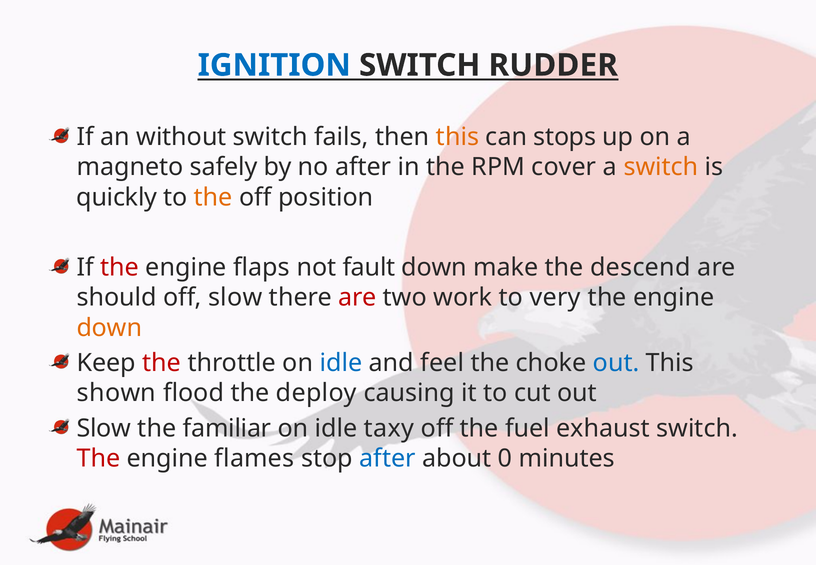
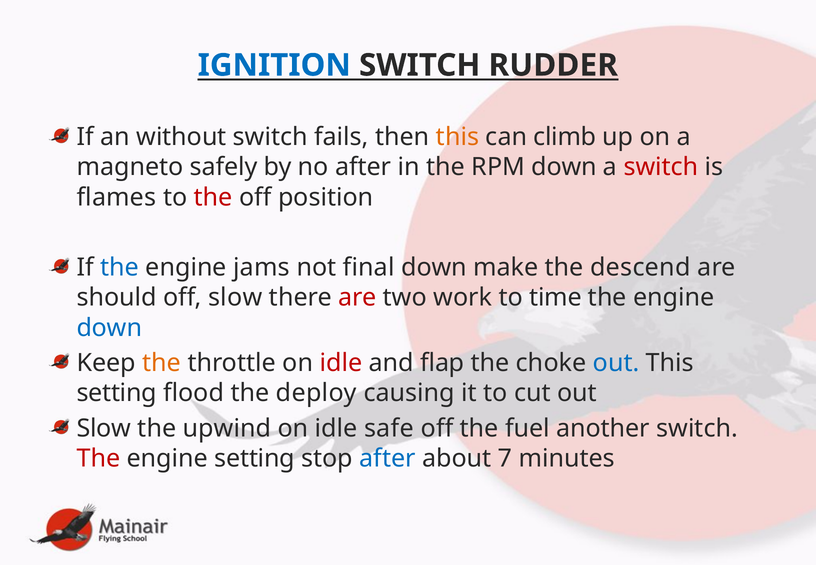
stops: stops -> climb (565, 137)
RPM cover: cover -> down (564, 167)
switch colour: orange -> red (661, 167)
quickly: quickly -> flames (116, 197)
the colour: orange -> red (213, 197)
the colour: red -> blue (120, 268)
flaps: flaps -> jams (262, 268)
fault: fault -> final (369, 268)
very: very -> time (555, 298)
down colour: orange -> blue (109, 328)
the colour: red -> orange (162, 363)
idle colour: blue -> red (341, 363)
feel: feel -> flap (442, 363)
shown: shown -> setting (117, 393)
familiar: familiar -> upwind (227, 428)
taxy: taxy -> safe (389, 428)
exhaust: exhaust -> another (603, 428)
engine flames: flames -> setting (255, 458)
0: 0 -> 7 (505, 458)
